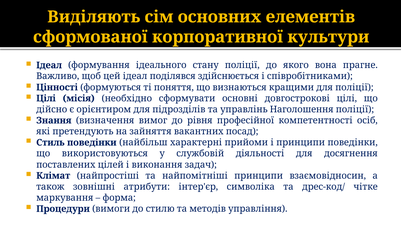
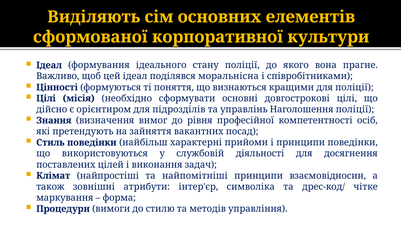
здійснюється: здійснюється -> моральнісна (228, 76)
